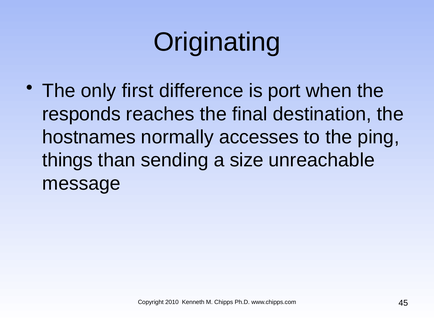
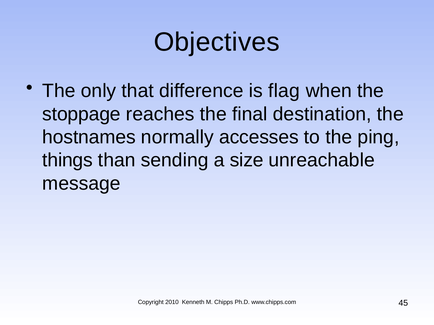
Originating: Originating -> Objectives (217, 42)
first: first -> that (138, 91)
port: port -> flag (284, 91)
responds: responds -> stoppage (82, 114)
